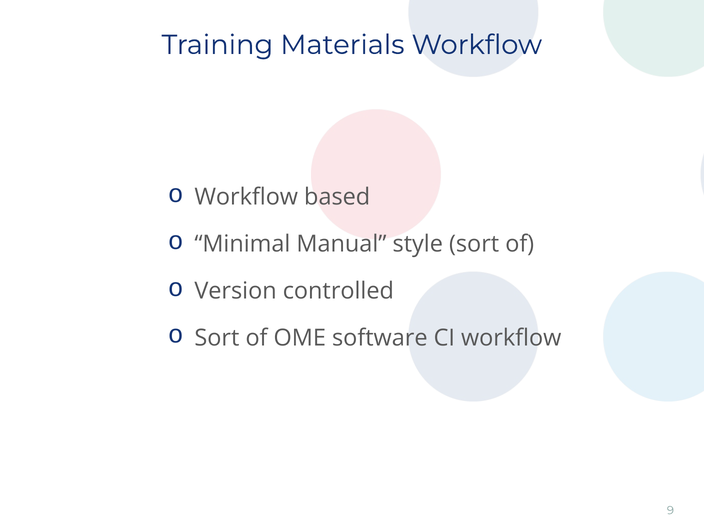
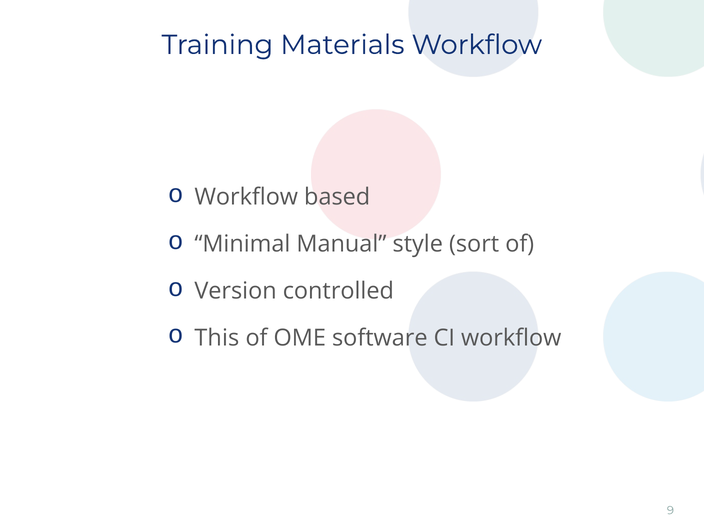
Sort: Sort -> This (217, 338)
